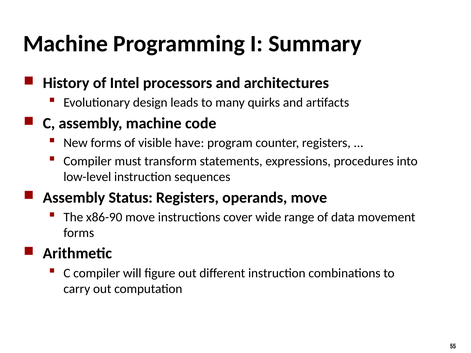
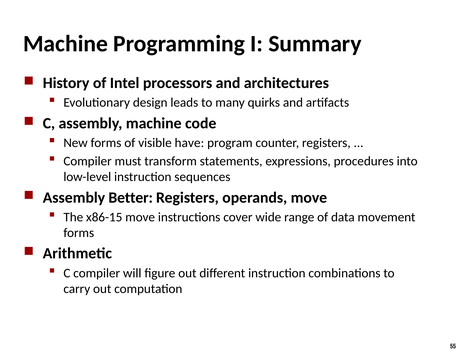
Status: Status -> Better (131, 198)
x86-90: x86-90 -> x86-15 (104, 217)
